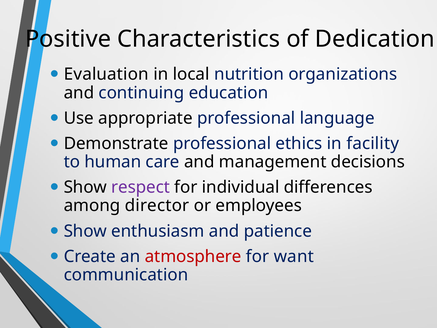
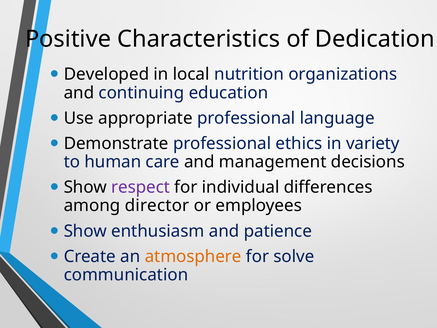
Evaluation: Evaluation -> Developed (106, 74)
facility: facility -> variety (373, 143)
atmosphere colour: red -> orange (193, 256)
want: want -> solve (294, 256)
